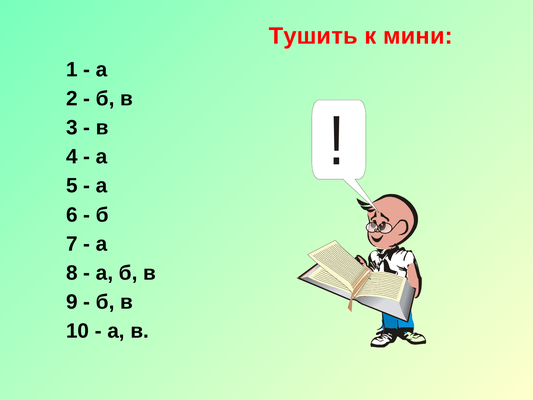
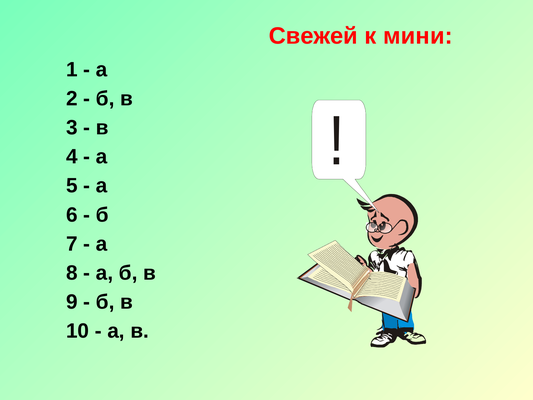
Тушить: Тушить -> Свежей (313, 36)
